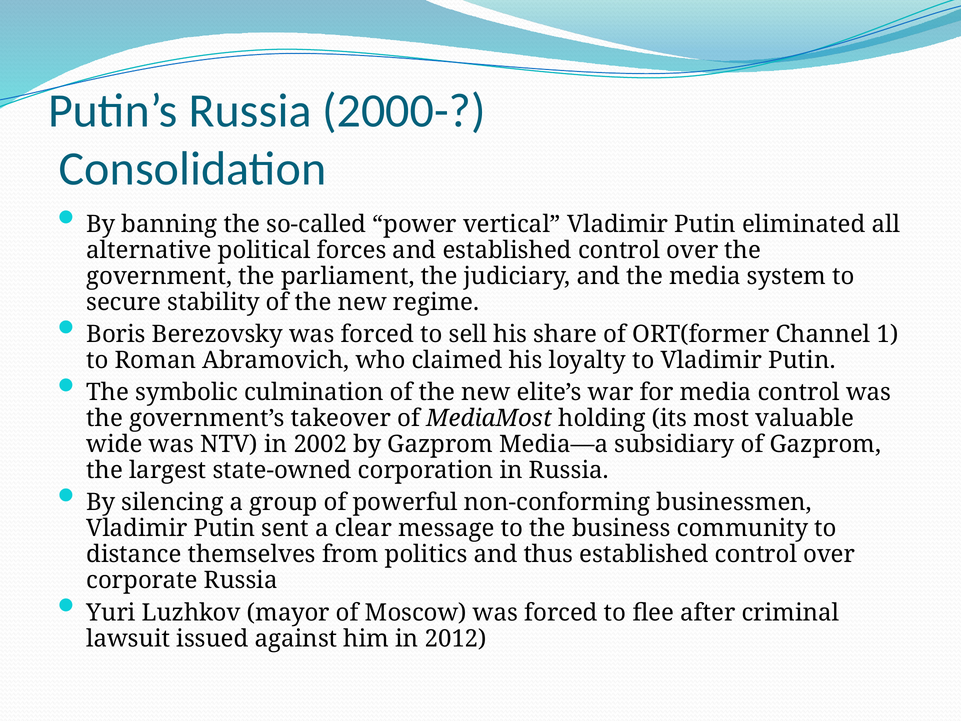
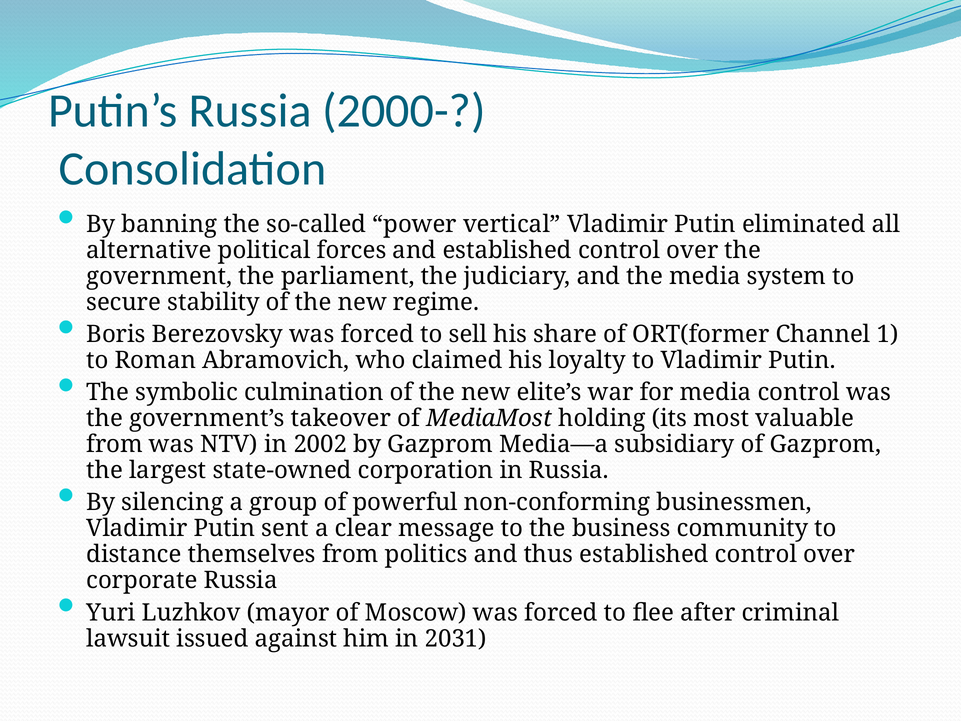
wide: wide -> from (115, 444)
2012: 2012 -> 2031 (456, 638)
